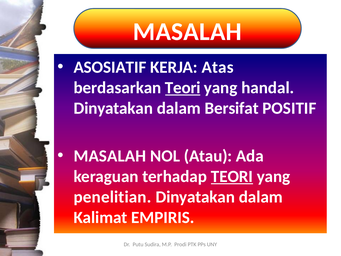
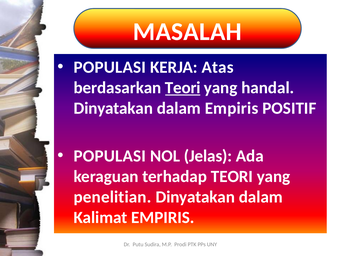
ASOSIATIF: ASOSIATIF -> POPULASI (110, 67)
dalam Bersifat: Bersifat -> Empiris (232, 108)
MASALAH: MASALAH -> POPULASI (110, 156)
Atau: Atau -> Jelas (208, 156)
TEORI underline: present -> none (232, 176)
